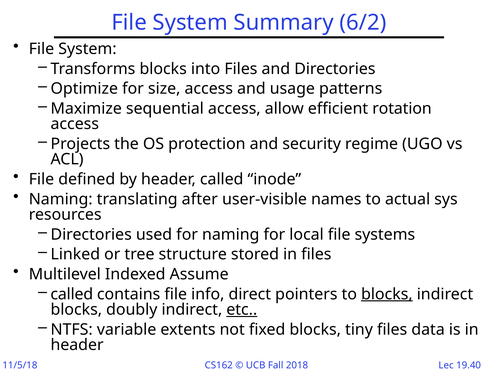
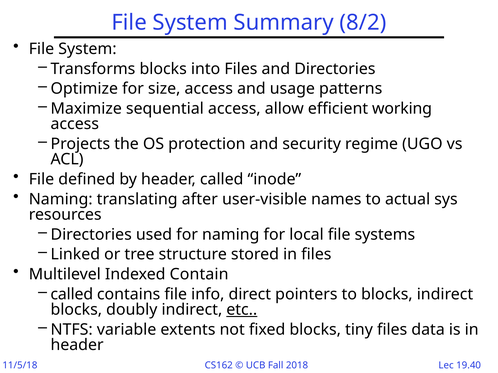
6/2: 6/2 -> 8/2 (363, 23)
rotation: rotation -> working (402, 109)
Assume: Assume -> Contain (199, 275)
blocks underline: present -> none (387, 295)
